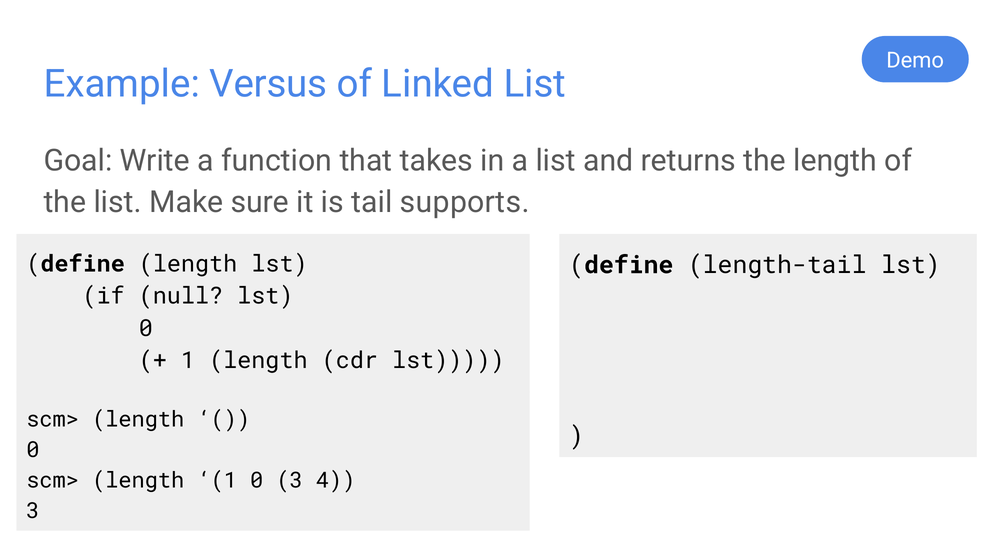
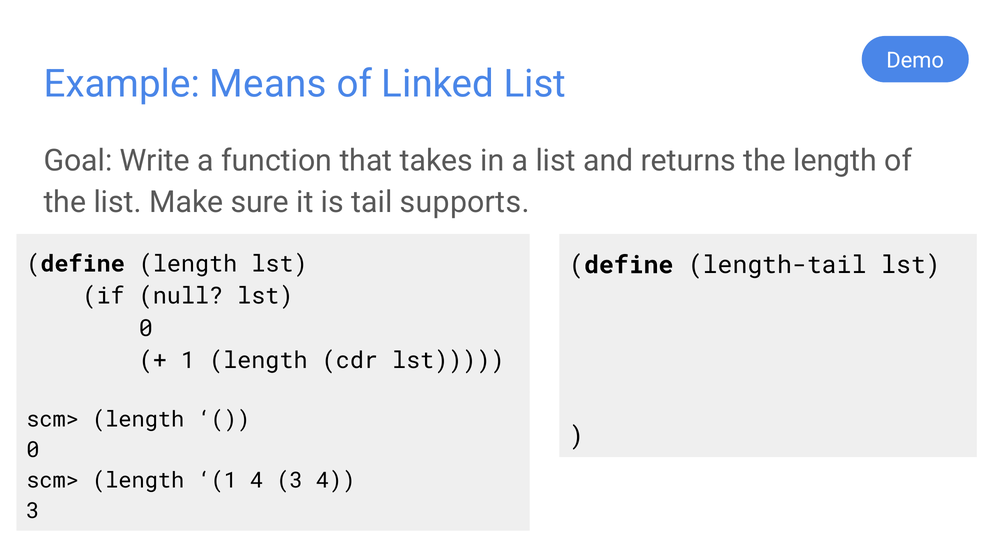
Versus: Versus -> Means (268, 84)
1 0: 0 -> 4 (257, 480)
